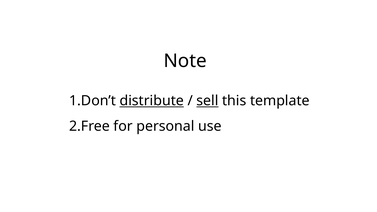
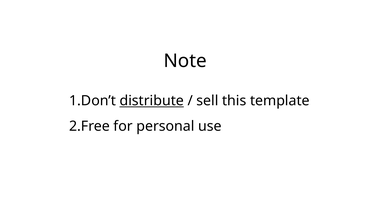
sell underline: present -> none (207, 101)
